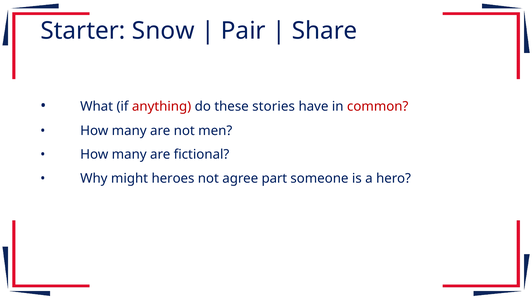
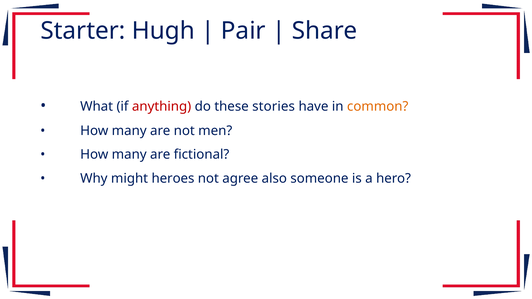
Snow: Snow -> Hugh (163, 31)
common colour: red -> orange (378, 106)
part: part -> also (274, 179)
